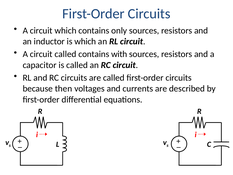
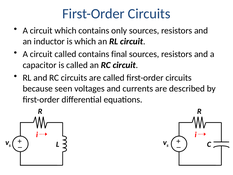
with: with -> final (119, 54)
then: then -> seen (64, 89)
